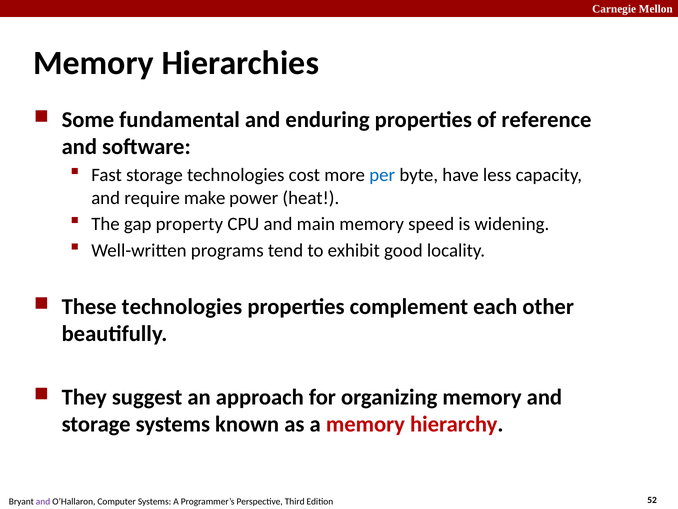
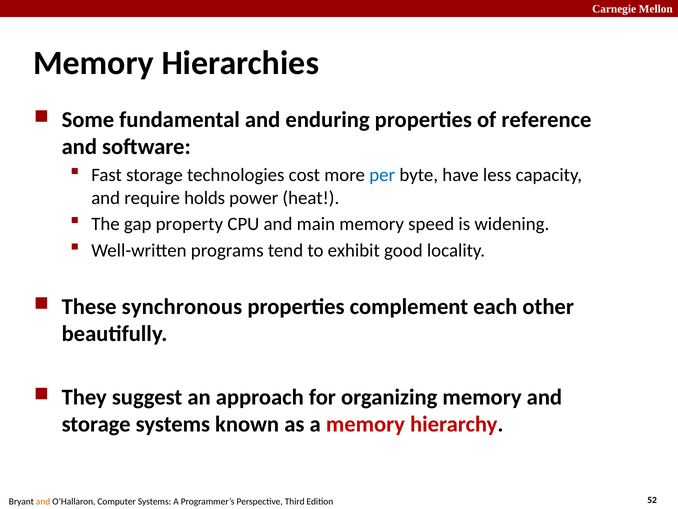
make: make -> holds (205, 198)
These technologies: technologies -> synchronous (182, 306)
and colour: purple -> orange (43, 501)
